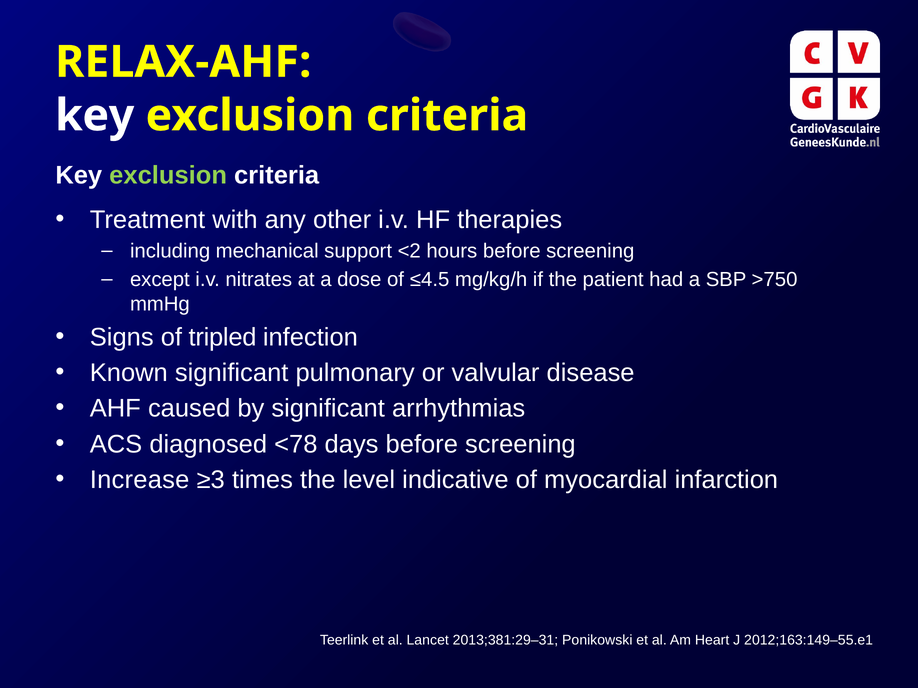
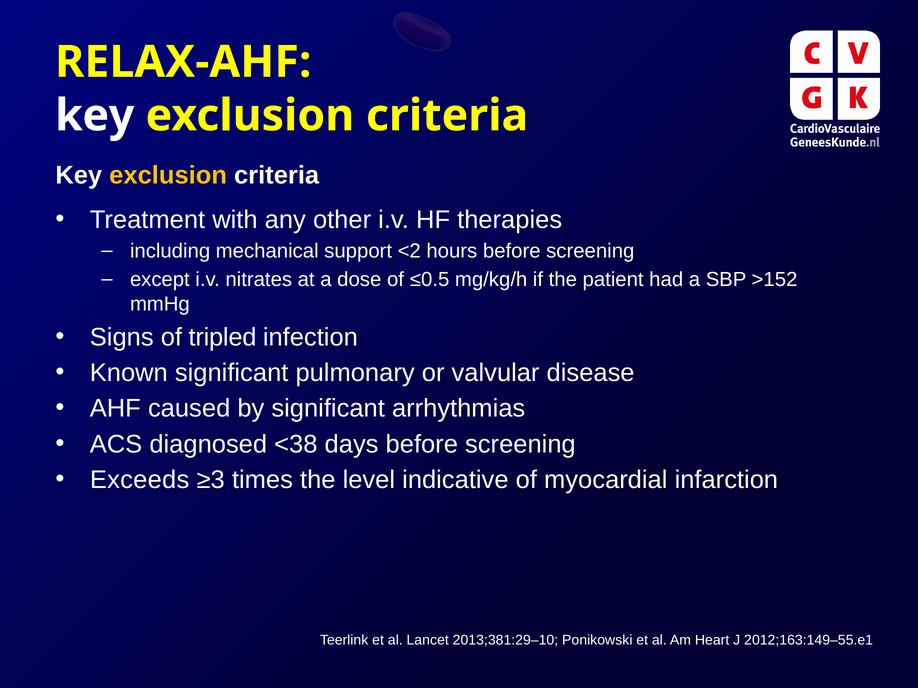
exclusion colour: light green -> yellow (168, 175)
≤4.5: ≤4.5 -> ≤0.5 (430, 280)
>750: >750 -> >152 (775, 280)
<78: <78 -> <38 (296, 444)
Increase: Increase -> Exceeds (140, 480)
2013;381:29–31: 2013;381:29–31 -> 2013;381:29–10 (505, 641)
